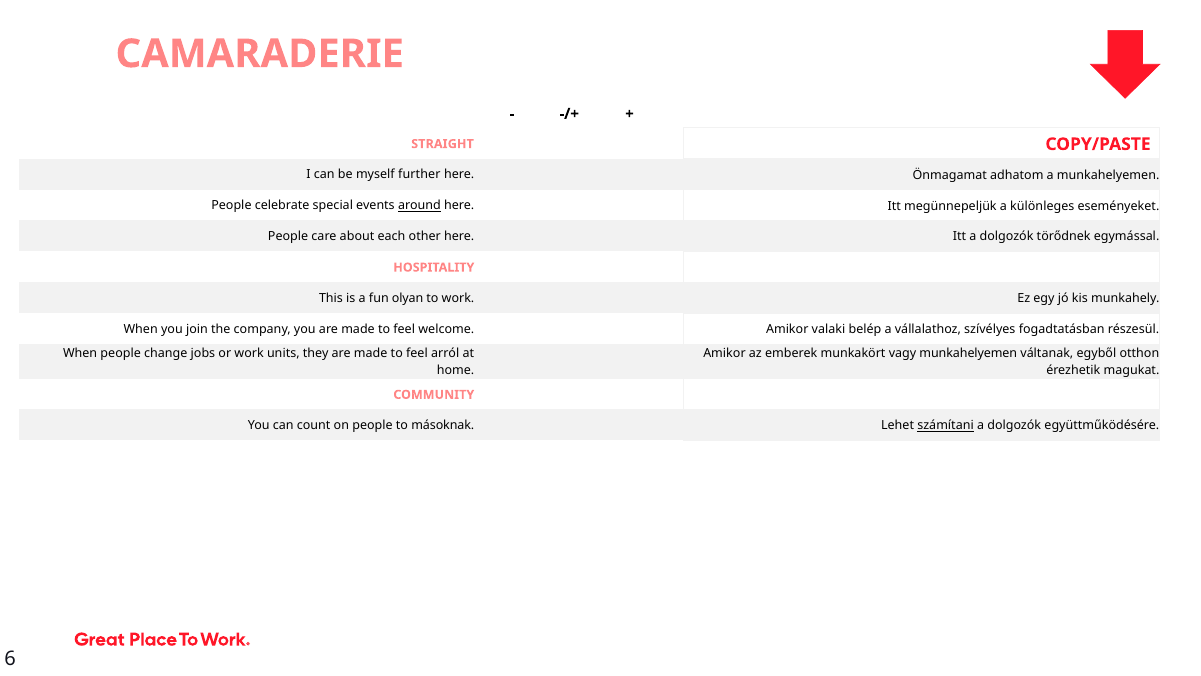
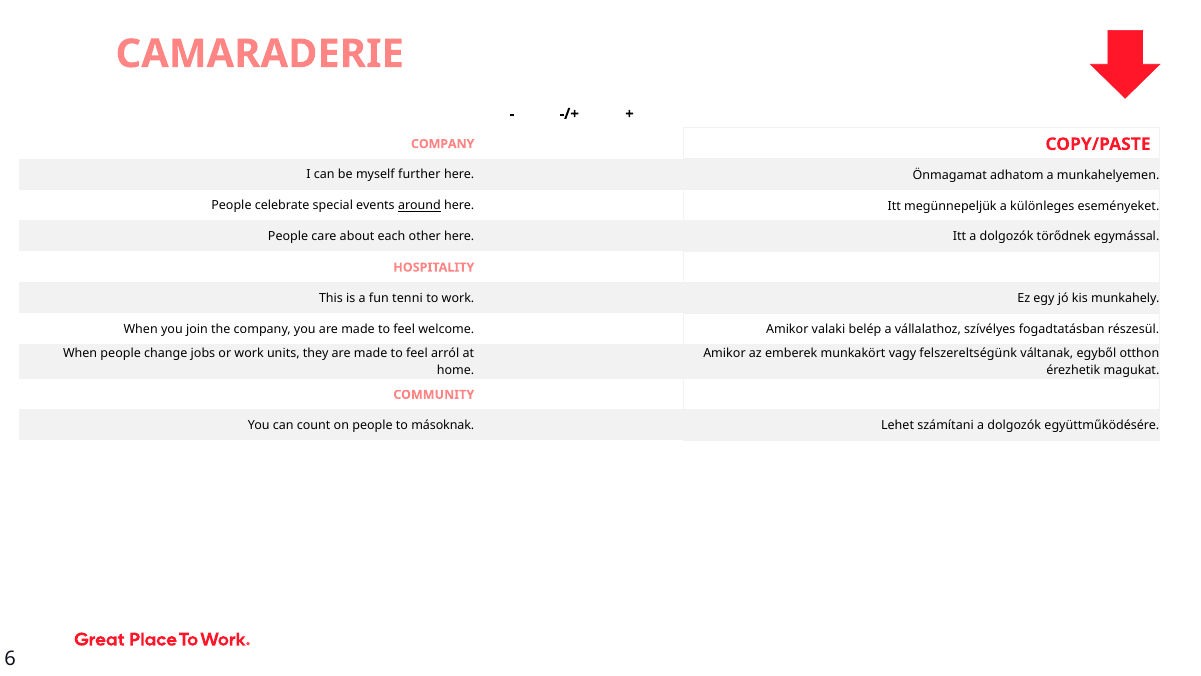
STRAIGHT: STRAIGHT -> COMPANY (443, 144)
olyan: olyan -> tenni (407, 298)
vagy munkahelyemen: munkahelyemen -> felszereltségünk (968, 353)
számítani underline: present -> none (946, 425)
